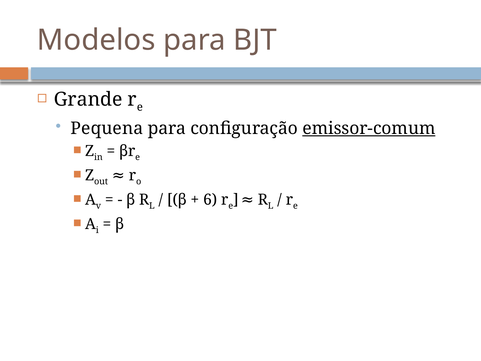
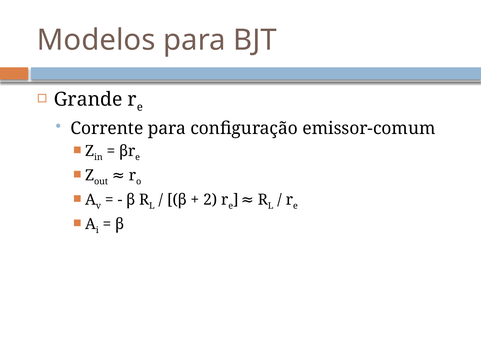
Pequena: Pequena -> Corrente (107, 128)
emissor-comum underline: present -> none (369, 128)
6: 6 -> 2 (210, 200)
